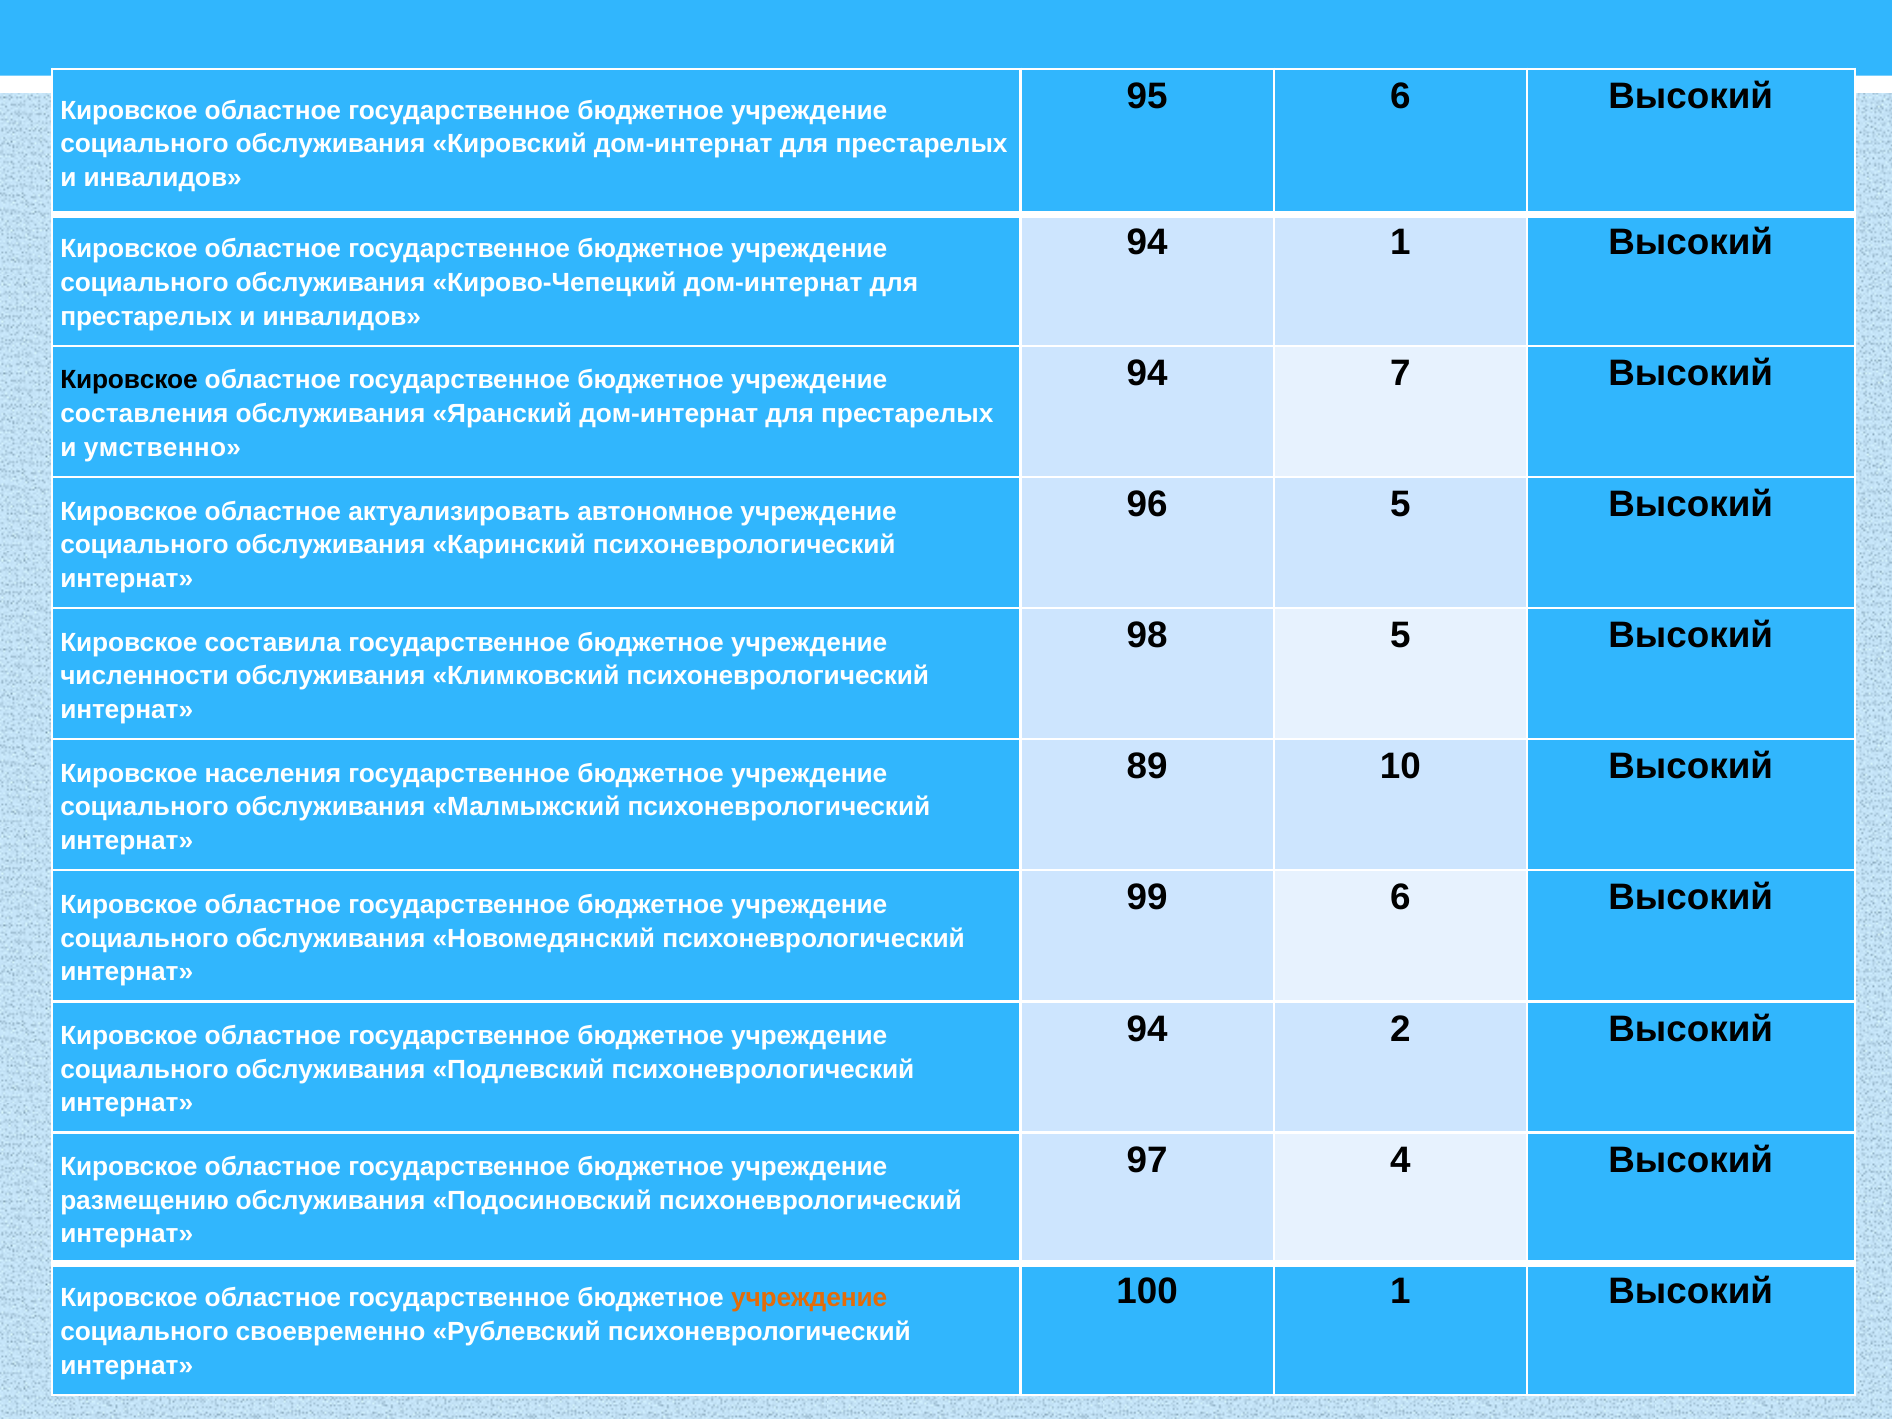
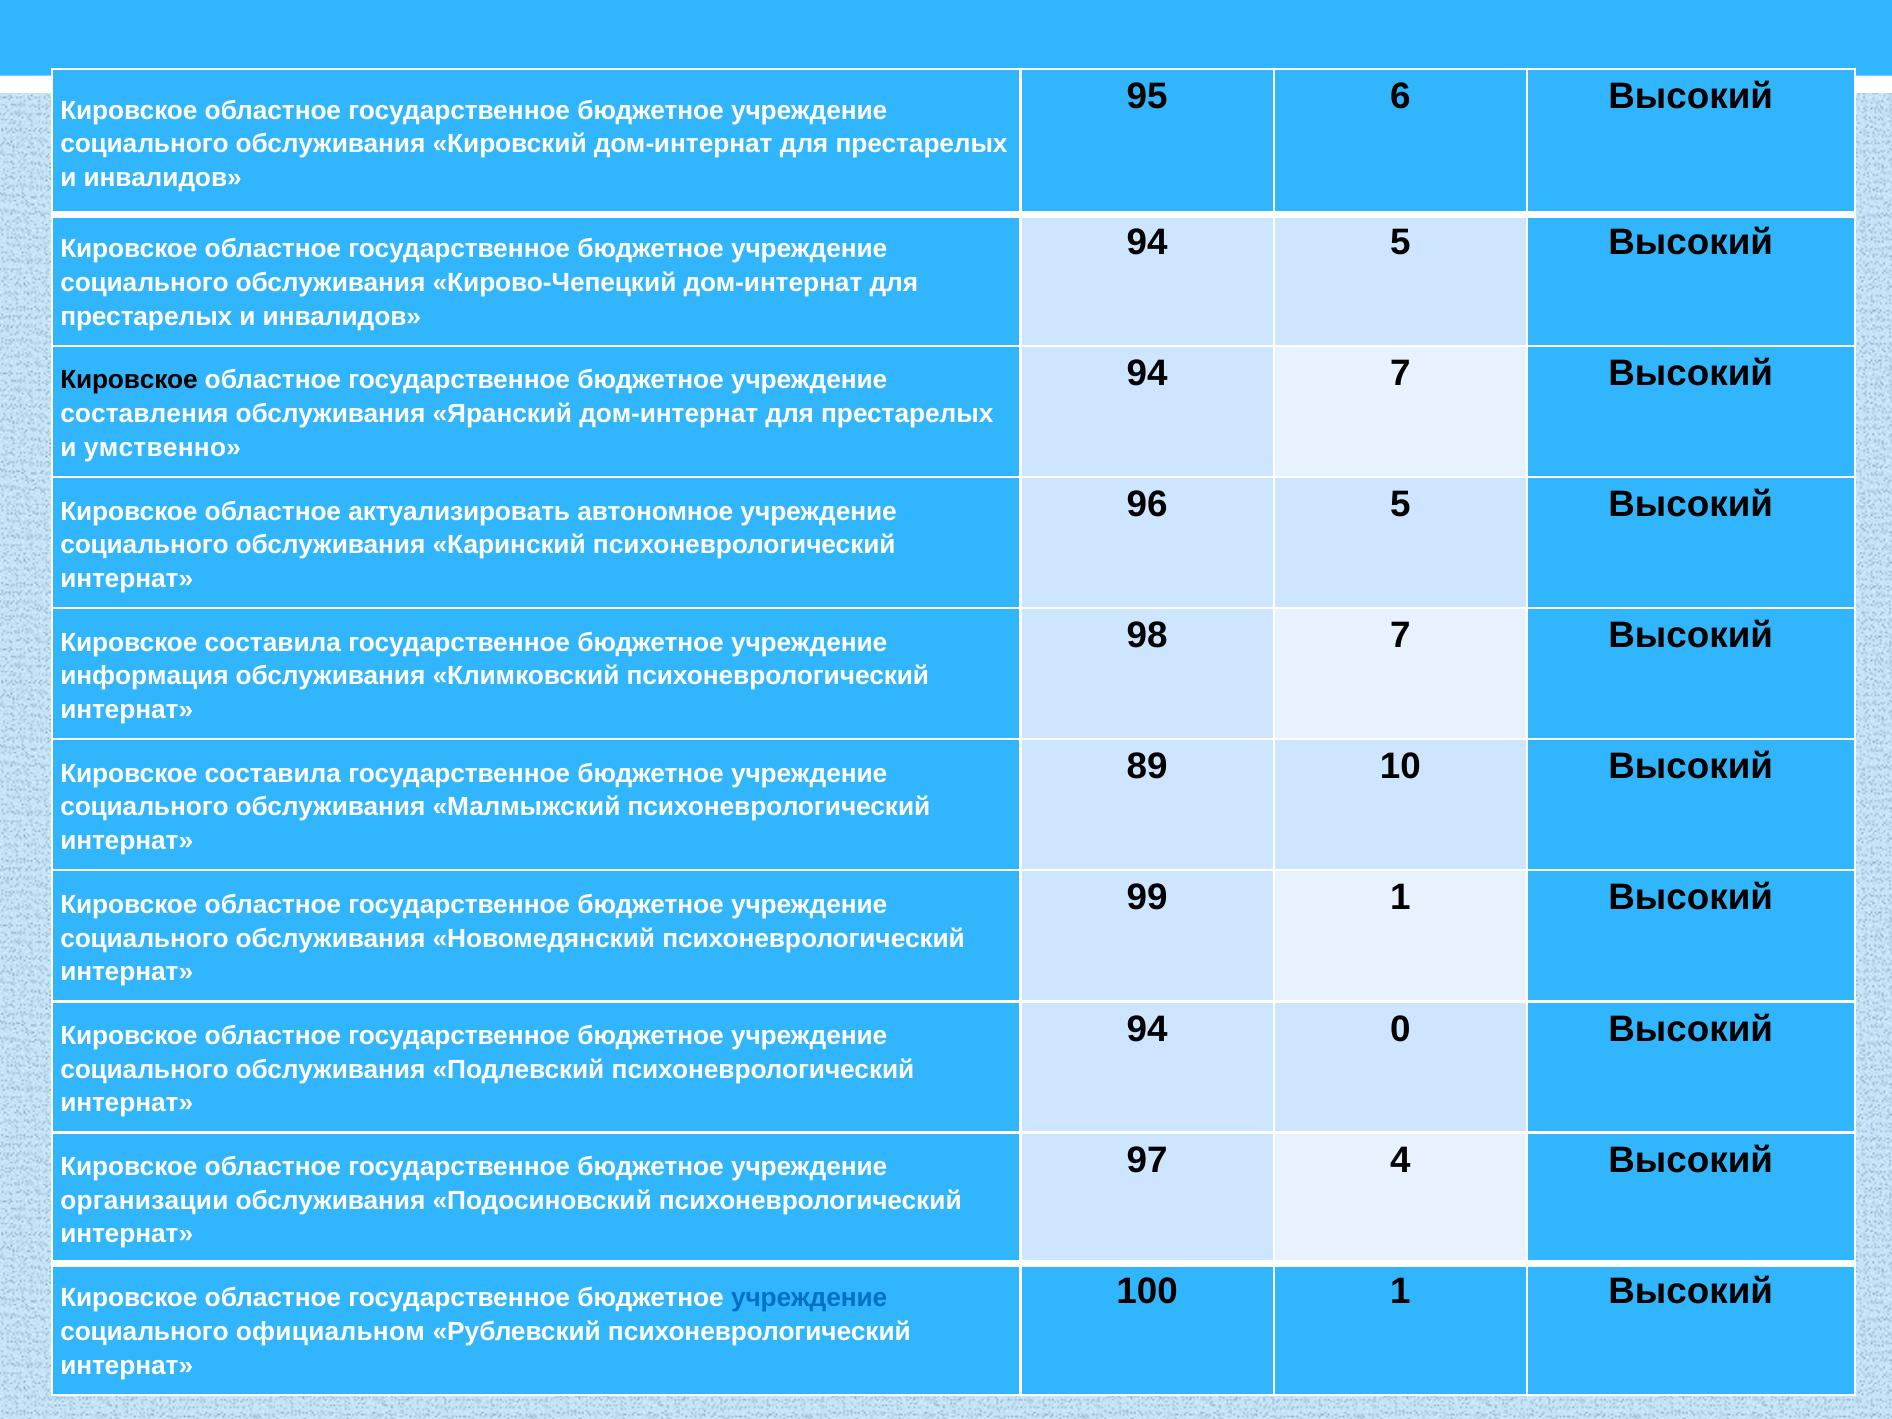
94 1: 1 -> 5 (1400, 242)
98 5: 5 -> 7 (1400, 636)
численности: численности -> информация (144, 676)
населения: населения -> составила (273, 774)
99 6: 6 -> 1 (1400, 898)
2: 2 -> 0 (1400, 1029)
размещению: размещению -> организации (144, 1201)
учреждение colour: orange -> blue (809, 1298)
своевременно: своевременно -> официальном (330, 1332)
